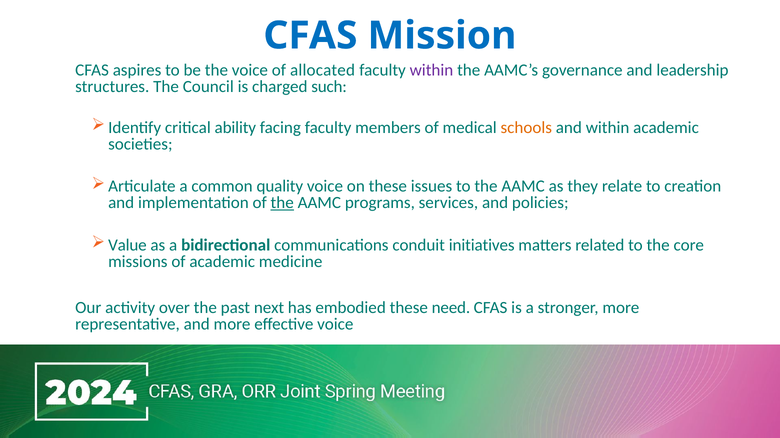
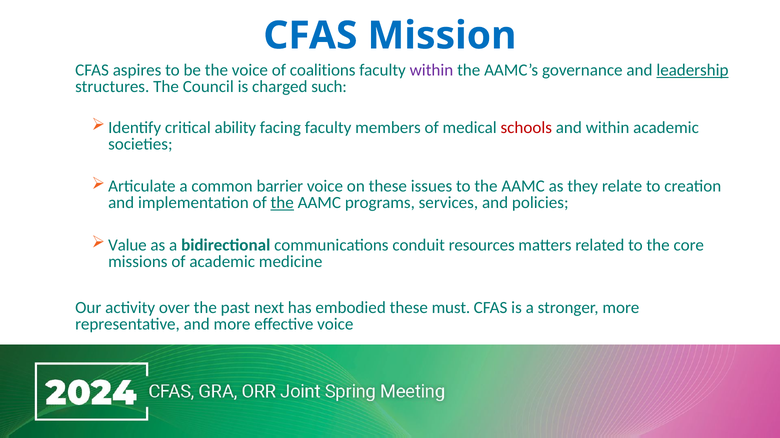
allocated: allocated -> coalitions (323, 70)
leadership underline: none -> present (692, 70)
schools colour: orange -> red (526, 128)
quality: quality -> barrier (280, 187)
initiatives: initiatives -> resources (482, 245)
need: need -> must (451, 308)
